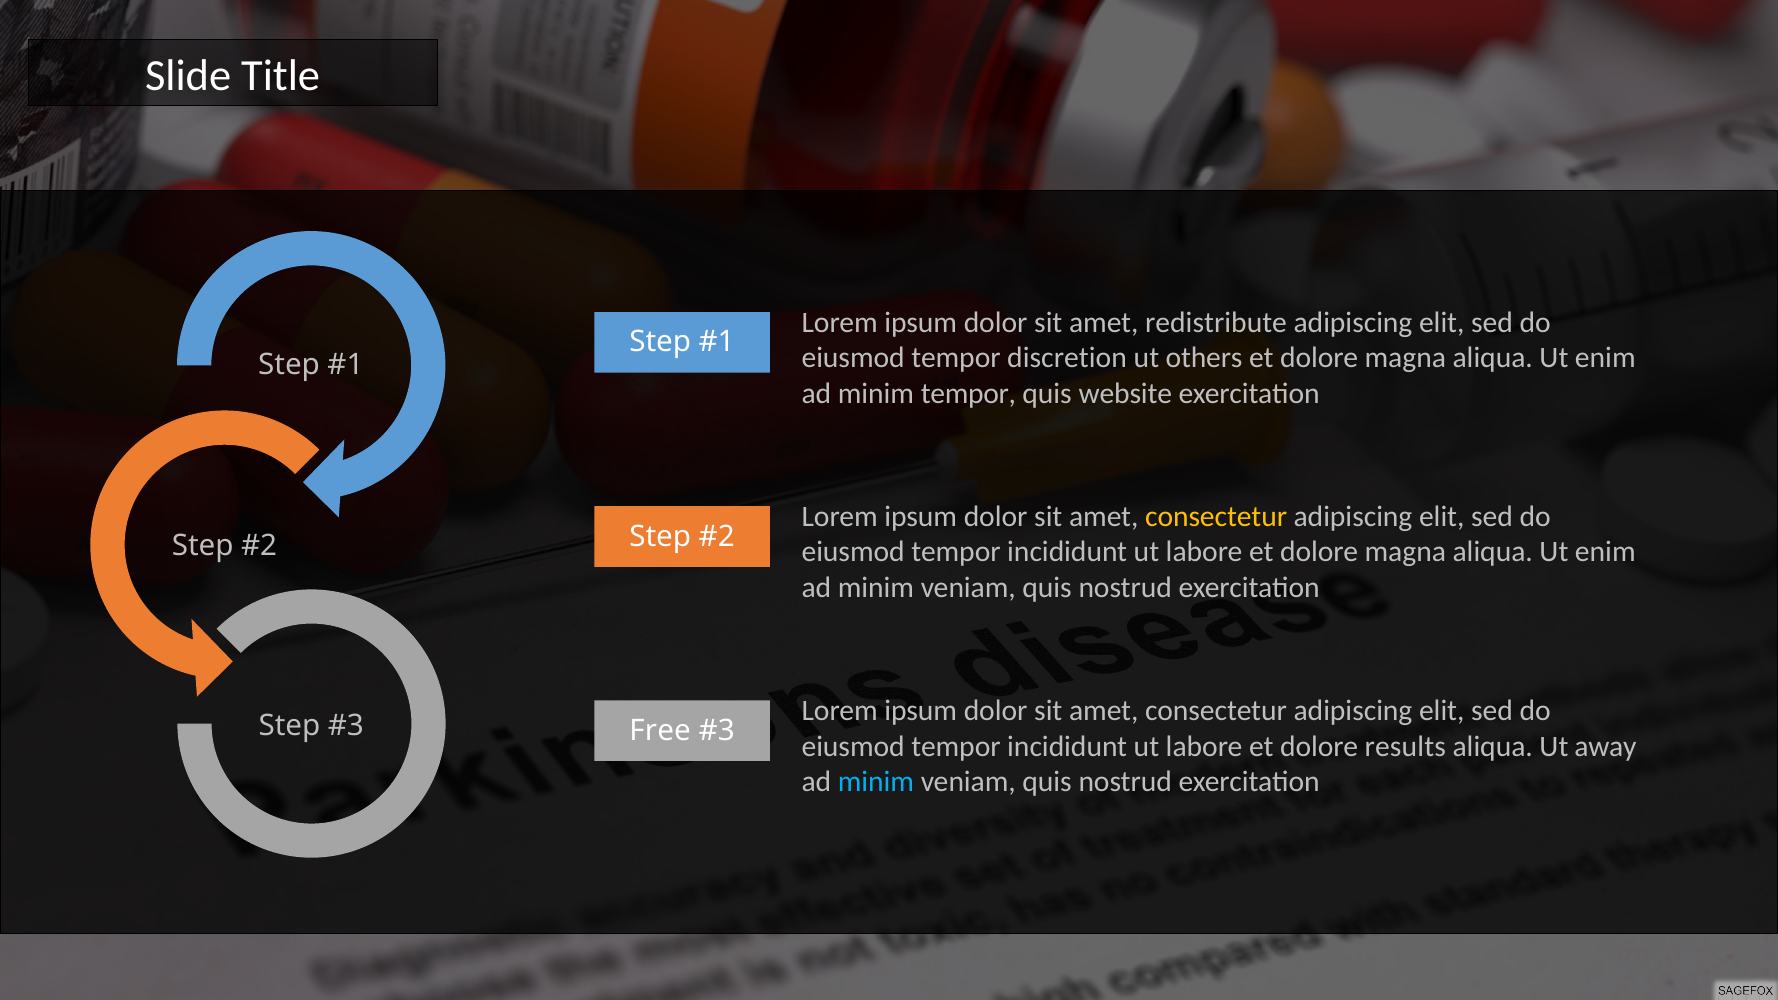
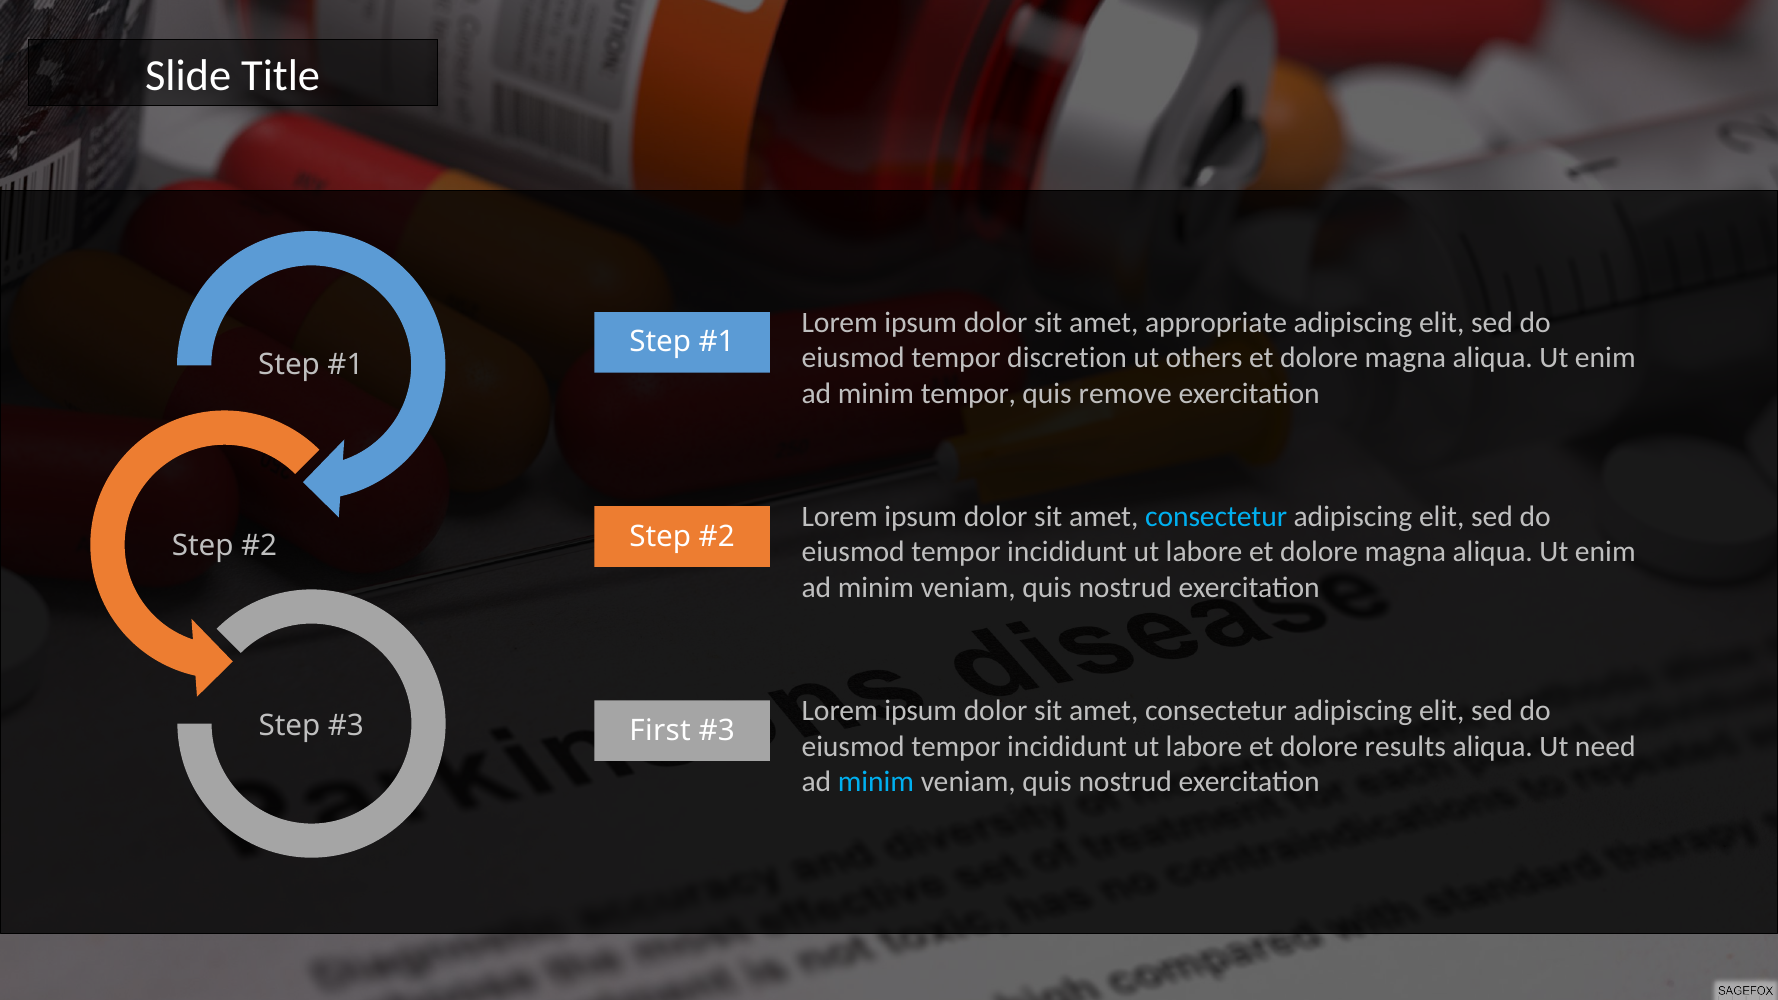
redistribute: redistribute -> appropriate (1216, 323)
website: website -> remove (1125, 394)
consectetur colour: yellow -> light blue (1216, 517)
Free: Free -> First (660, 730)
away: away -> need (1605, 746)
